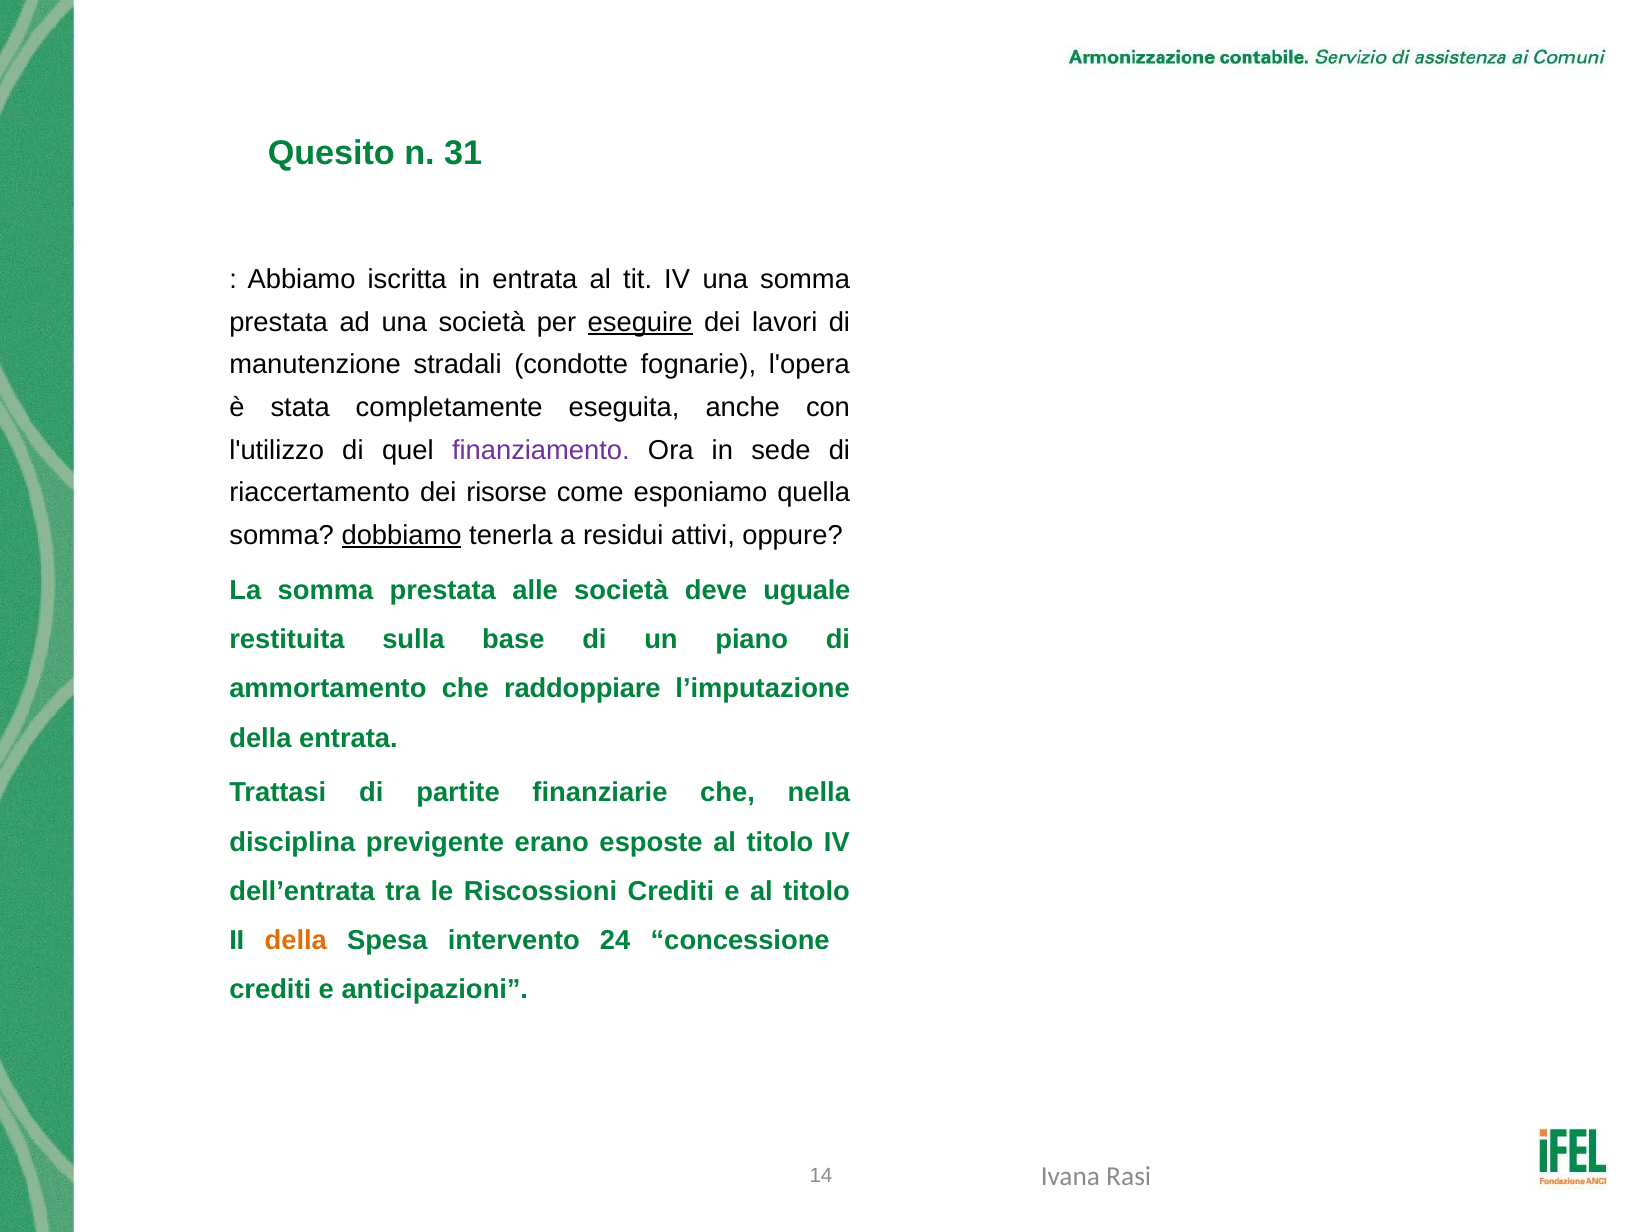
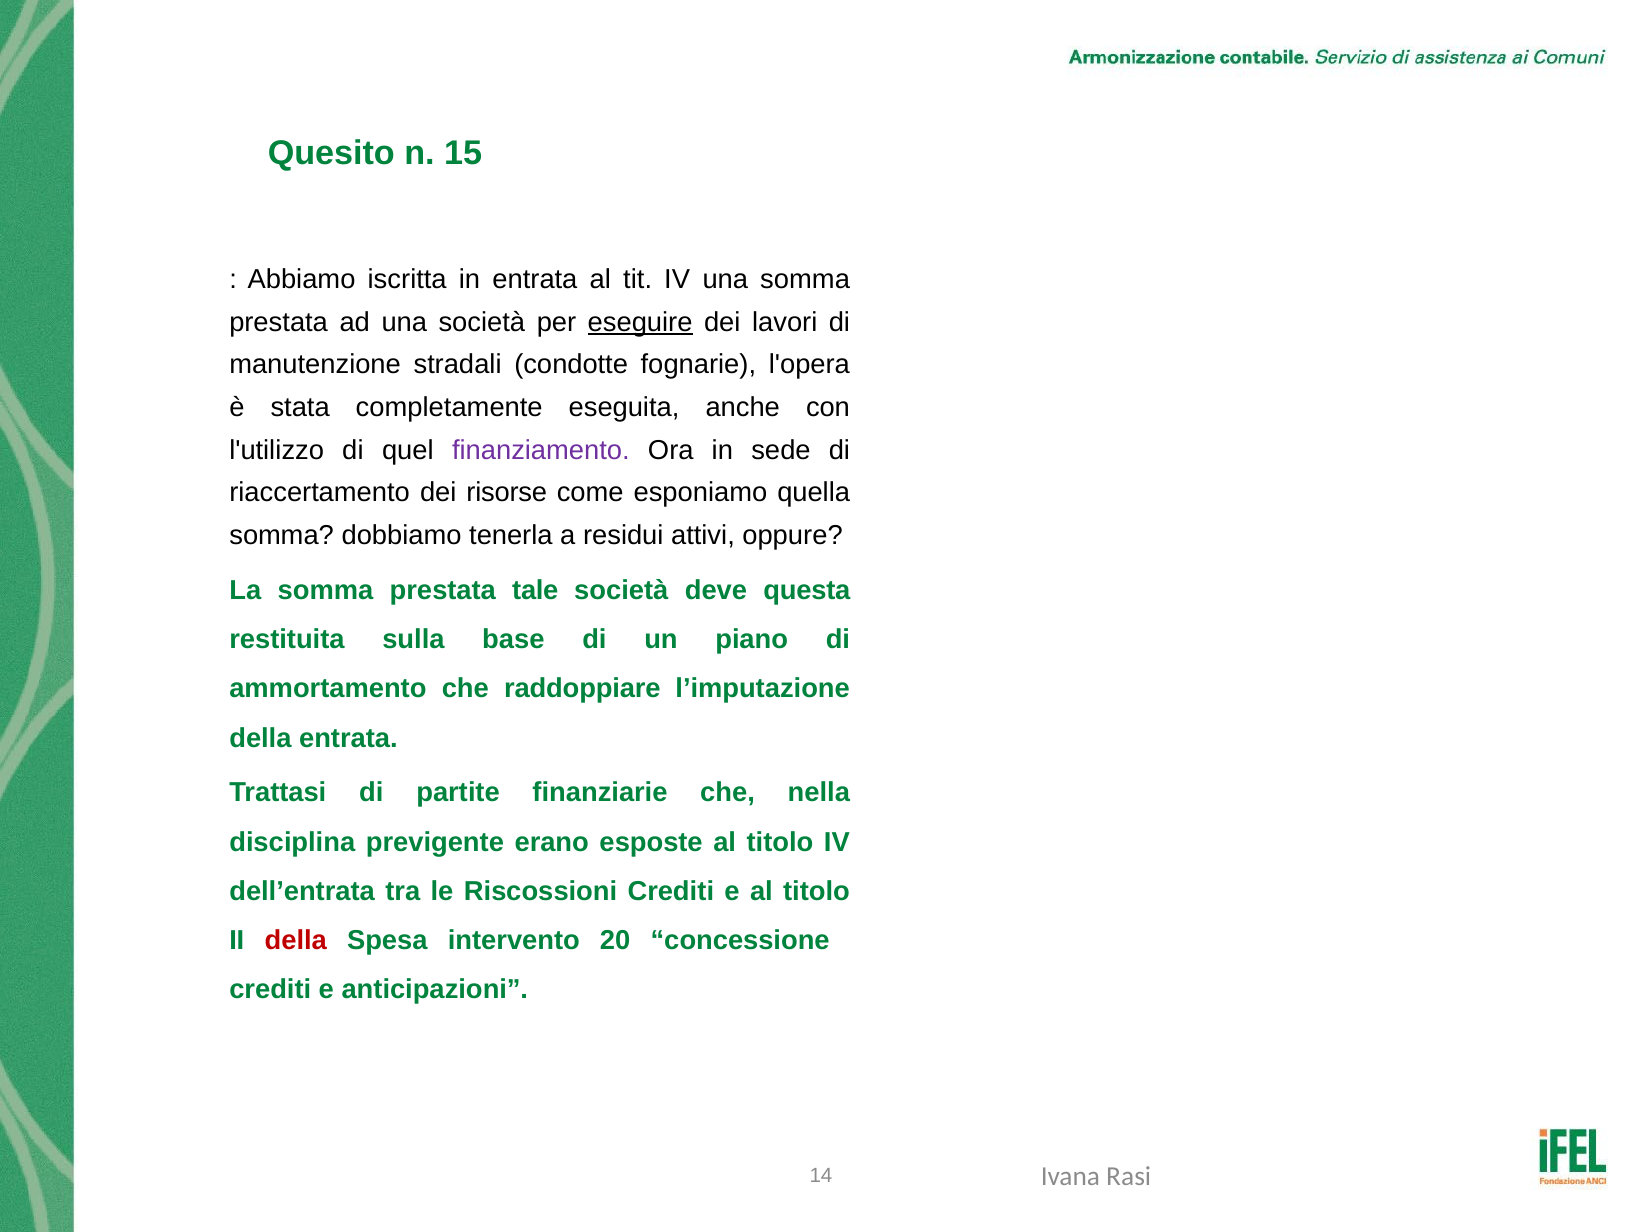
31: 31 -> 15 (463, 153)
dobbiamo underline: present -> none (402, 535)
alle: alle -> tale (535, 590)
uguale: uguale -> questa (807, 590)
della colour: orange -> red (296, 940)
24: 24 -> 20 (615, 940)
